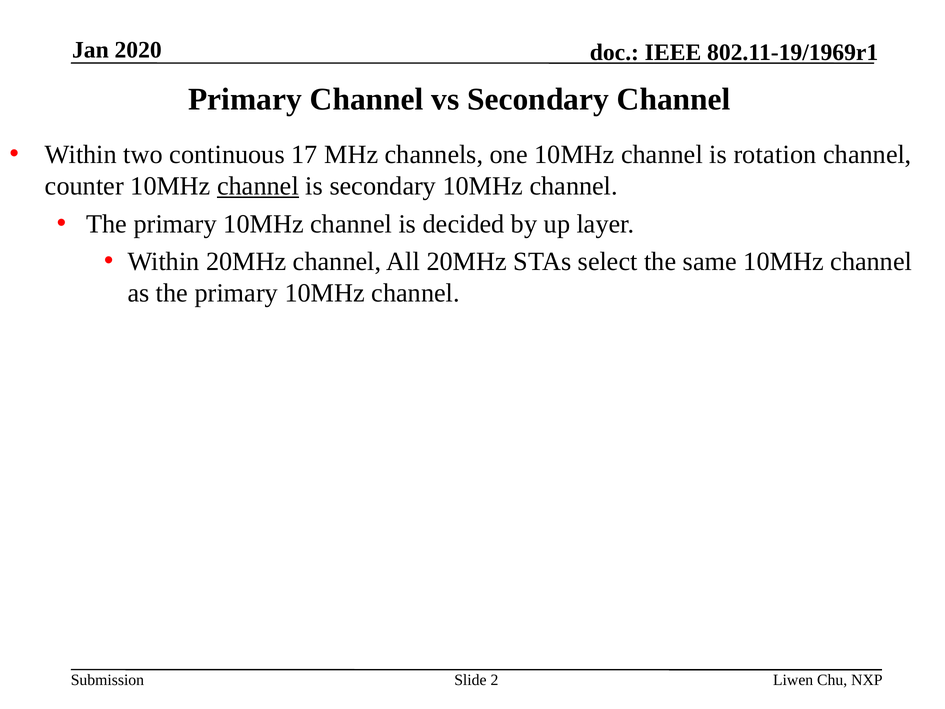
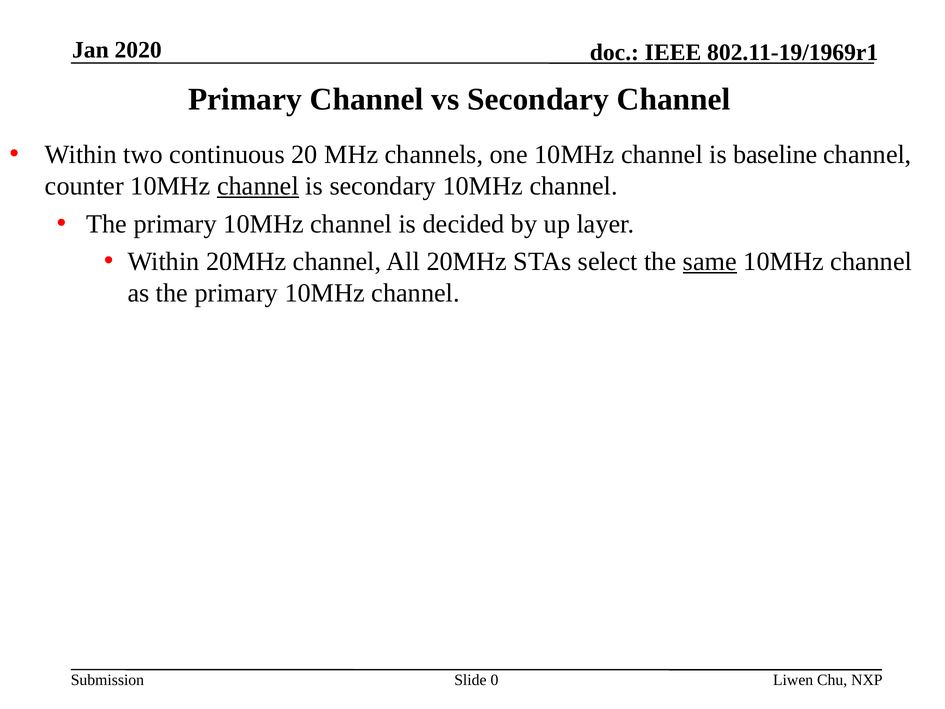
17: 17 -> 20 (304, 154)
rotation: rotation -> baseline (775, 154)
same underline: none -> present (710, 261)
2: 2 -> 0 (494, 680)
